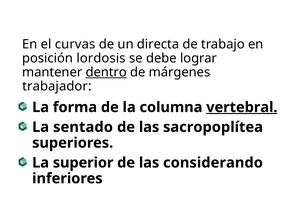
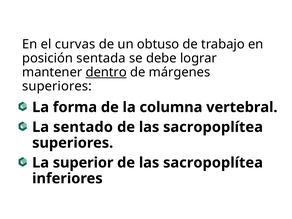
directa: directa -> obtuso (158, 44)
lordosis: lordosis -> sentada (101, 58)
trabajador: trabajador -> superiores (57, 86)
vertebral underline: present -> none (242, 107)
considerando: considerando -> sacropoplítea (213, 163)
